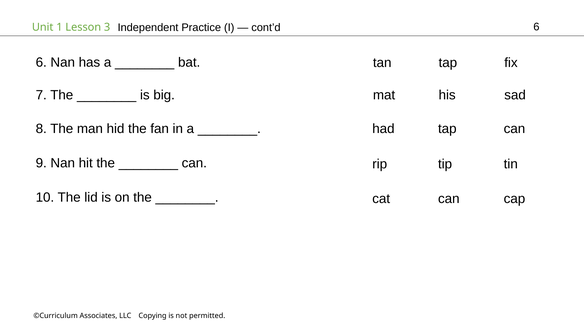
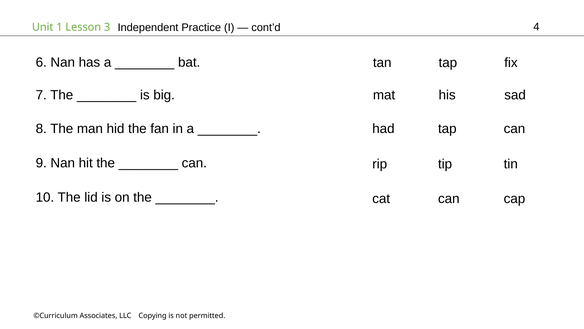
6: 6 -> 4 (536, 27)
